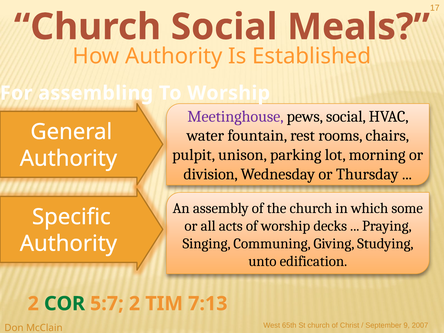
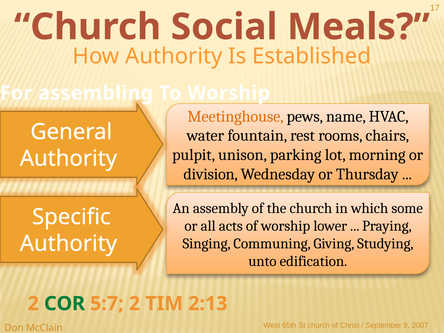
Meetinghouse colour: purple -> orange (235, 116)
pews social: social -> name (346, 116)
decks: decks -> lower (330, 226)
7:13: 7:13 -> 2:13 (208, 304)
